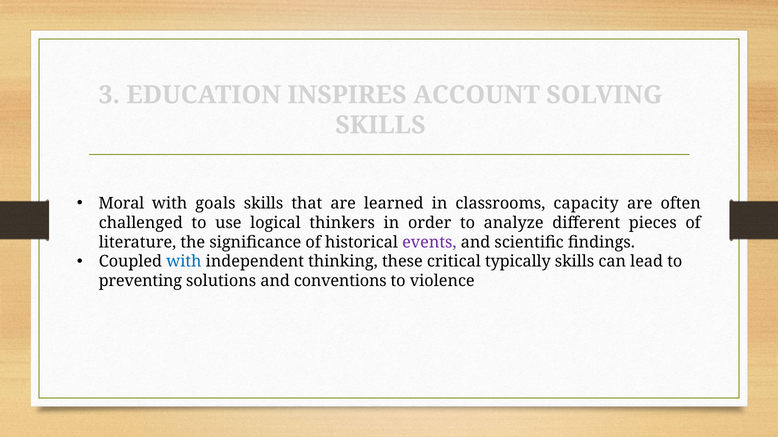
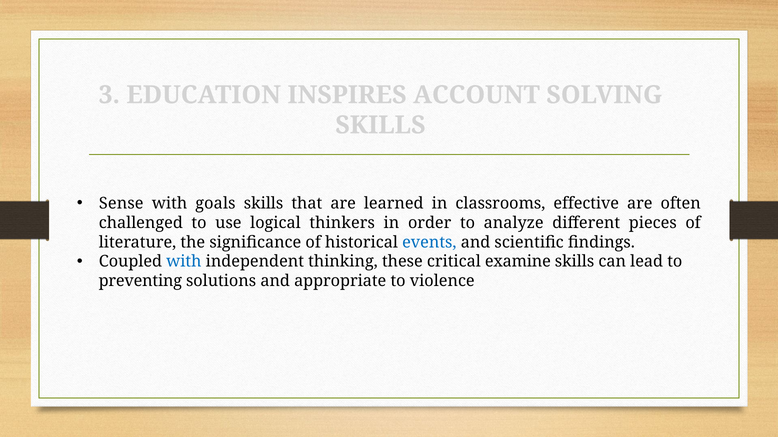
Moral: Moral -> Sense (121, 204)
capacity: capacity -> effective (586, 204)
events colour: purple -> blue (429, 243)
typically: typically -> examine (518, 262)
conventions: conventions -> appropriate (340, 281)
